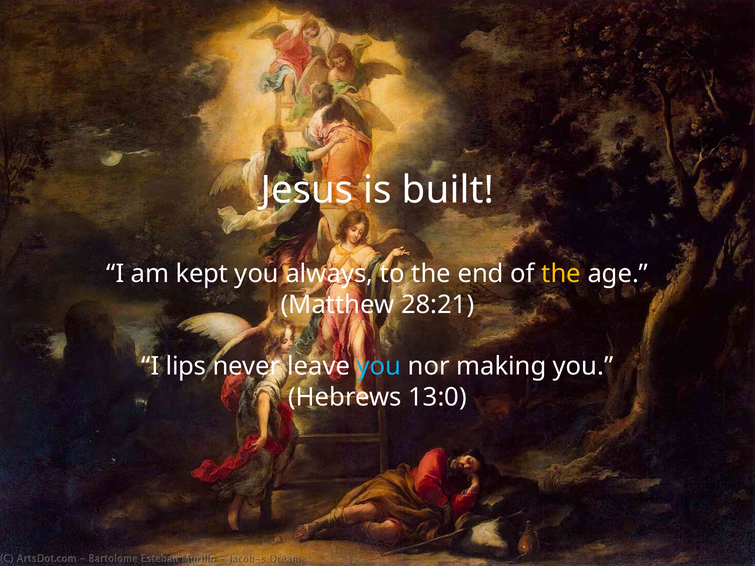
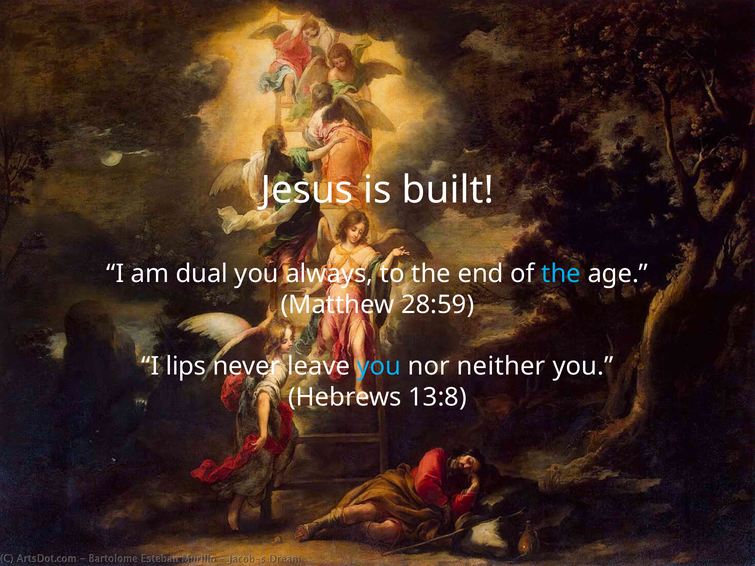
kept: kept -> dual (202, 274)
the colour: yellow -> light blue (561, 274)
28:21: 28:21 -> 28:59 (438, 305)
making: making -> neither (501, 366)
13:0: 13:0 -> 13:8 (438, 397)
